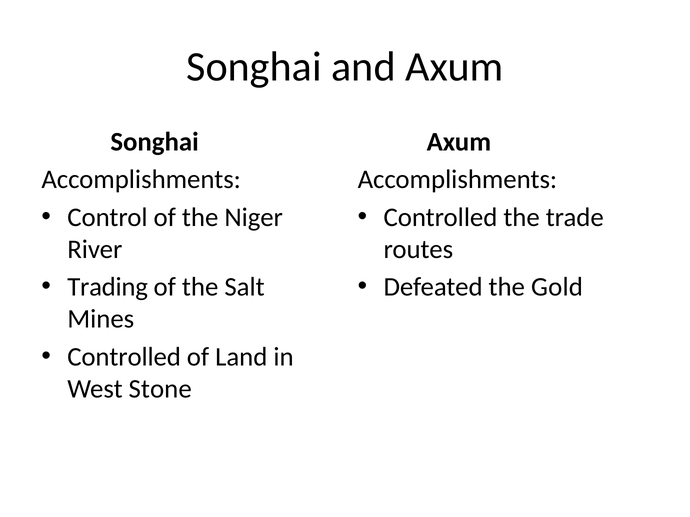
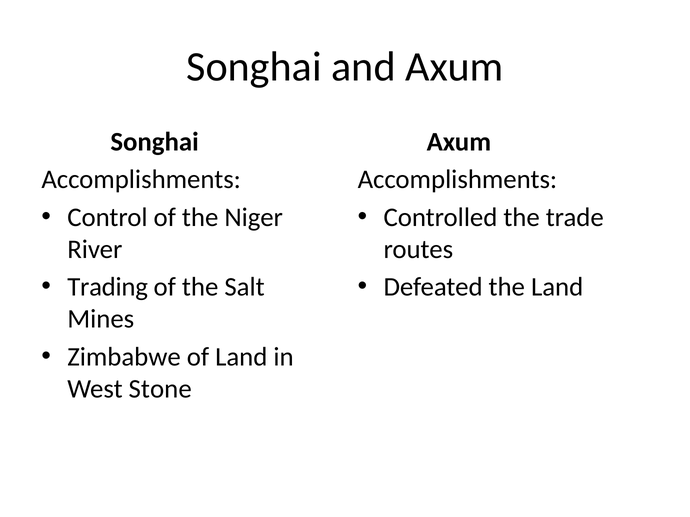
the Gold: Gold -> Land (557, 287)
Controlled: Controlled -> Zimbabwe (124, 357)
